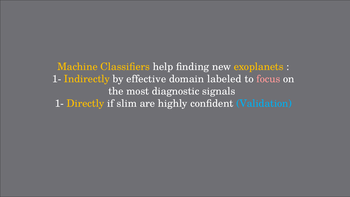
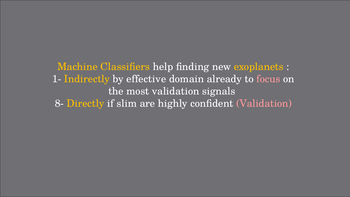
labeled: labeled -> already (224, 79)
most diagnostic: diagnostic -> validation (176, 91)
1-: 1- -> 8- (59, 104)
Validation colour: light blue -> pink (264, 104)
